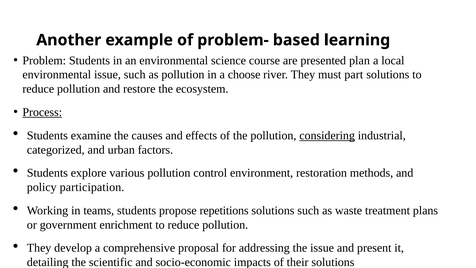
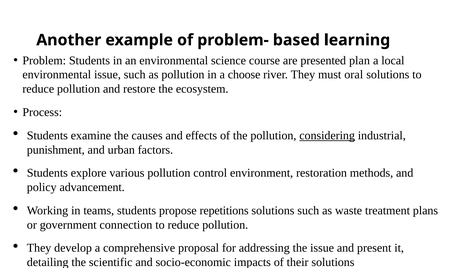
part: part -> oral (354, 75)
Process underline: present -> none (42, 112)
categorized: categorized -> punishment (56, 150)
participation: participation -> advancement (92, 187)
enrichment: enrichment -> connection (126, 225)
